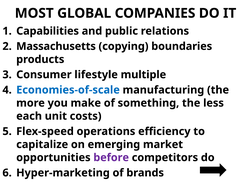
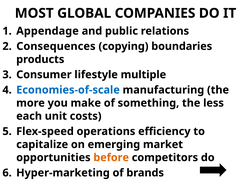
Capabilities: Capabilities -> Appendage (47, 31)
Massachusetts: Massachusetts -> Consequences (56, 46)
before colour: purple -> orange (111, 157)
